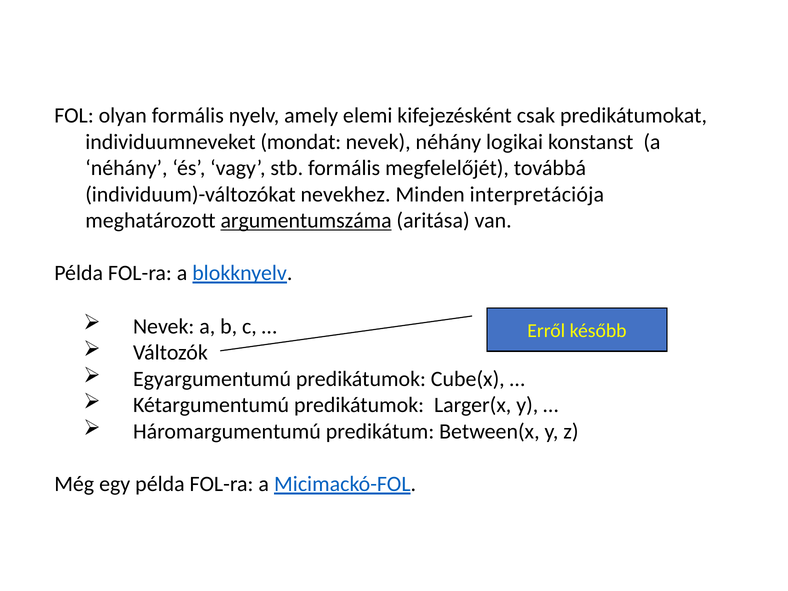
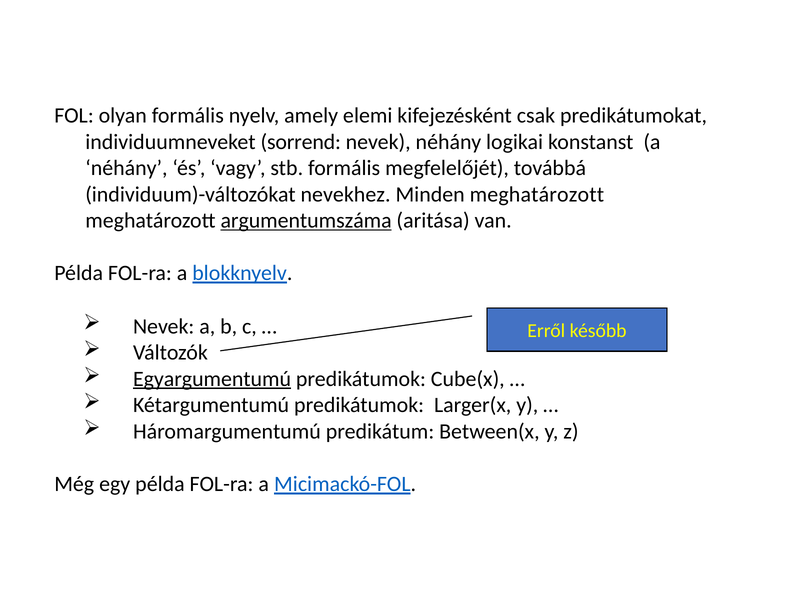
mondat: mondat -> sorrend (301, 142)
Minden interpretációja: interpretációja -> meghatározott (537, 194)
Egyargumentumú underline: none -> present (212, 379)
